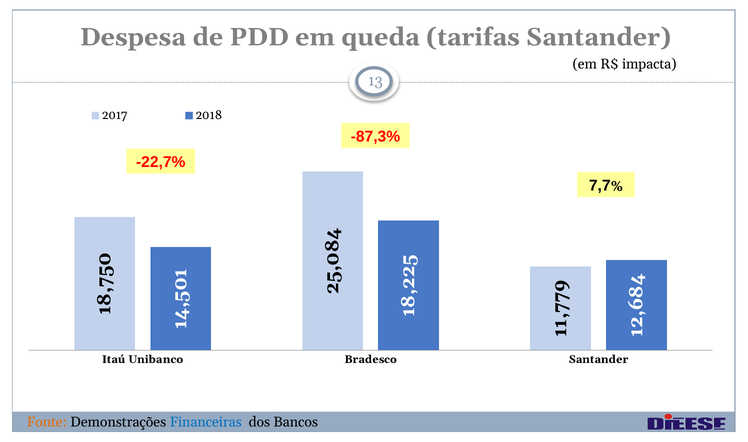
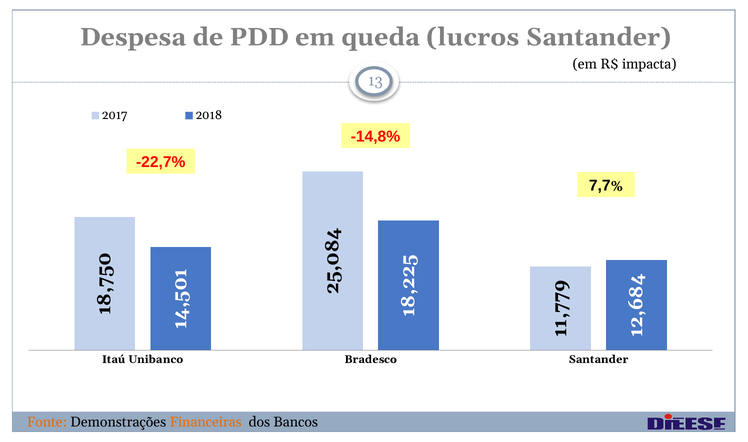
tarifas: tarifas -> lucros (473, 37)
-87,3%: -87,3% -> -14,8% (375, 137)
Financeiras colour: blue -> orange (206, 422)
